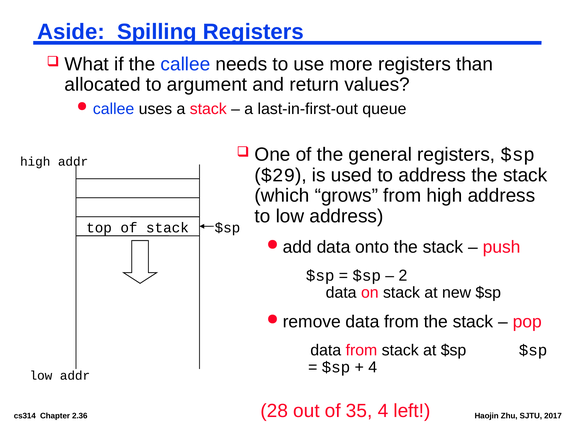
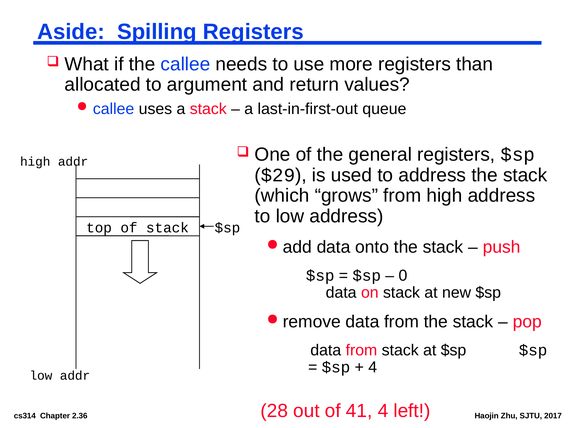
2: 2 -> 0 (403, 275)
35: 35 -> 41 (359, 410)
